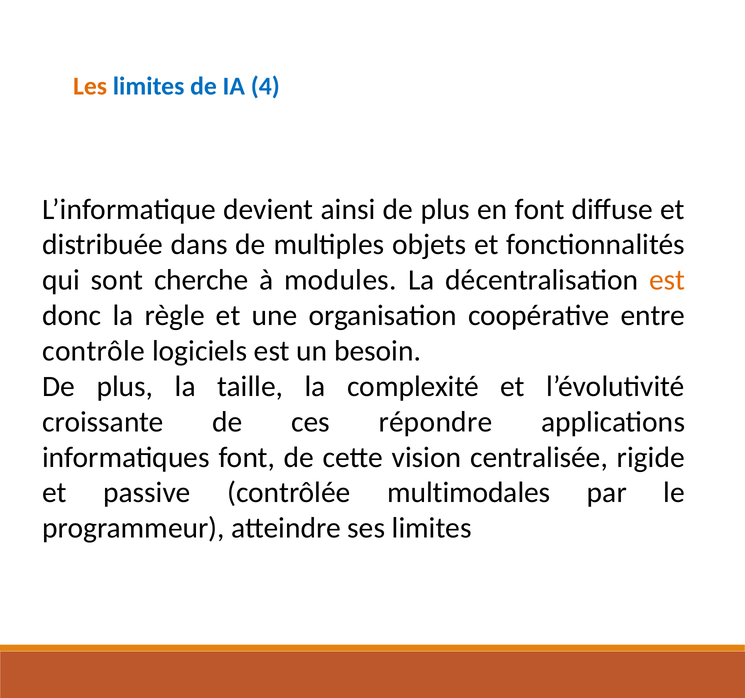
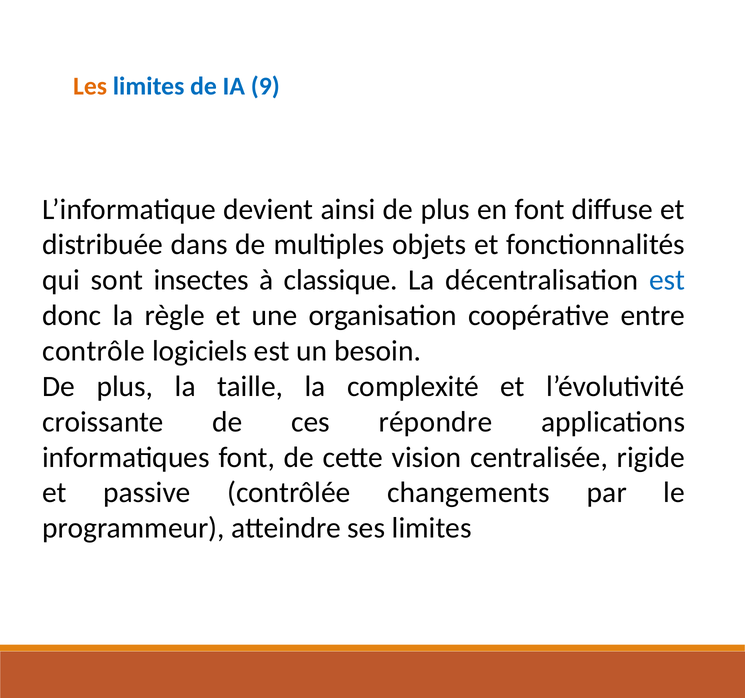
4: 4 -> 9 (265, 86)
cherche: cherche -> insectes (201, 280)
modules: modules -> classique (341, 280)
est colour: orange -> blue (667, 280)
multimodales: multimodales -> changements (469, 493)
